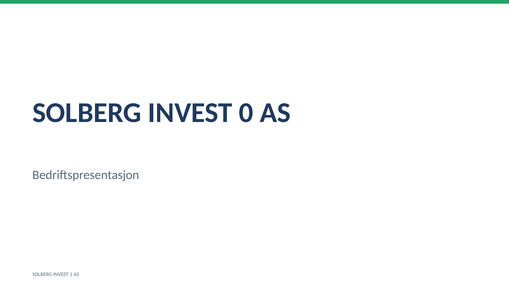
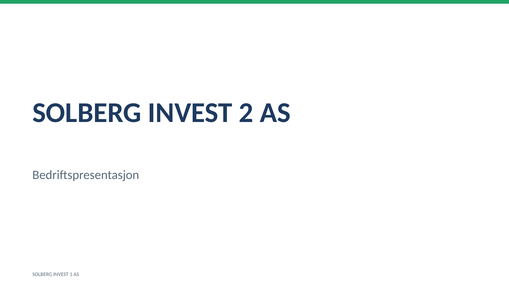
0: 0 -> 2 (246, 113)
